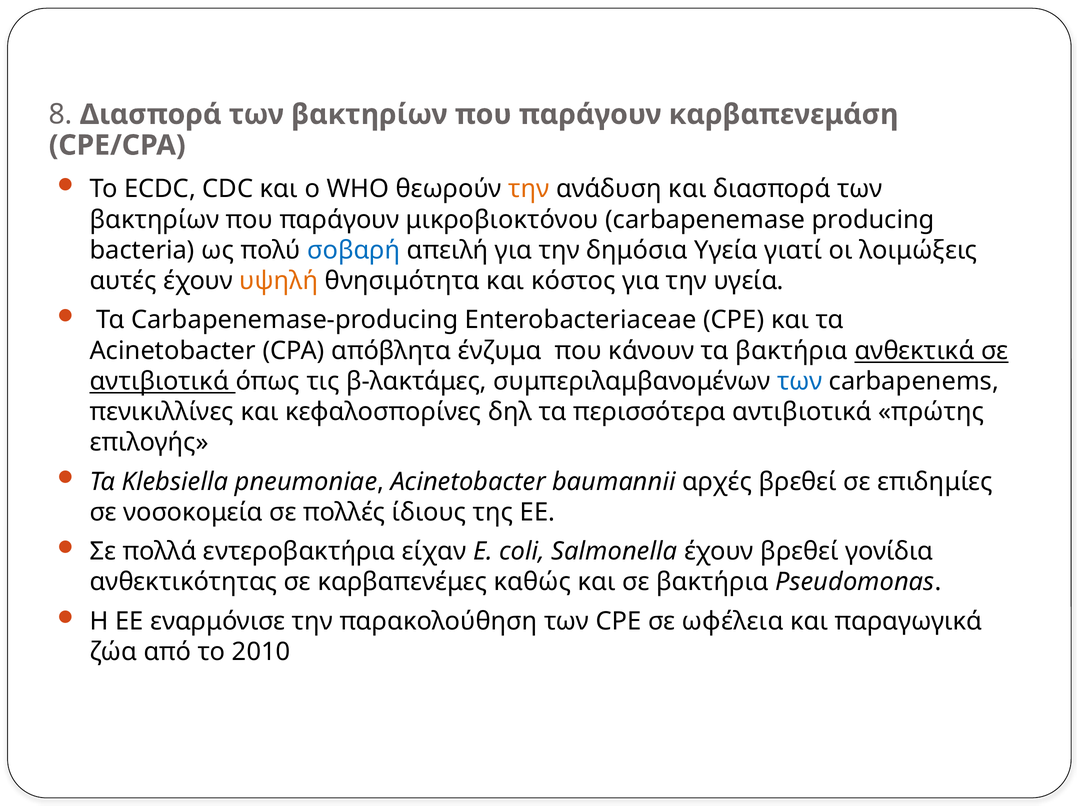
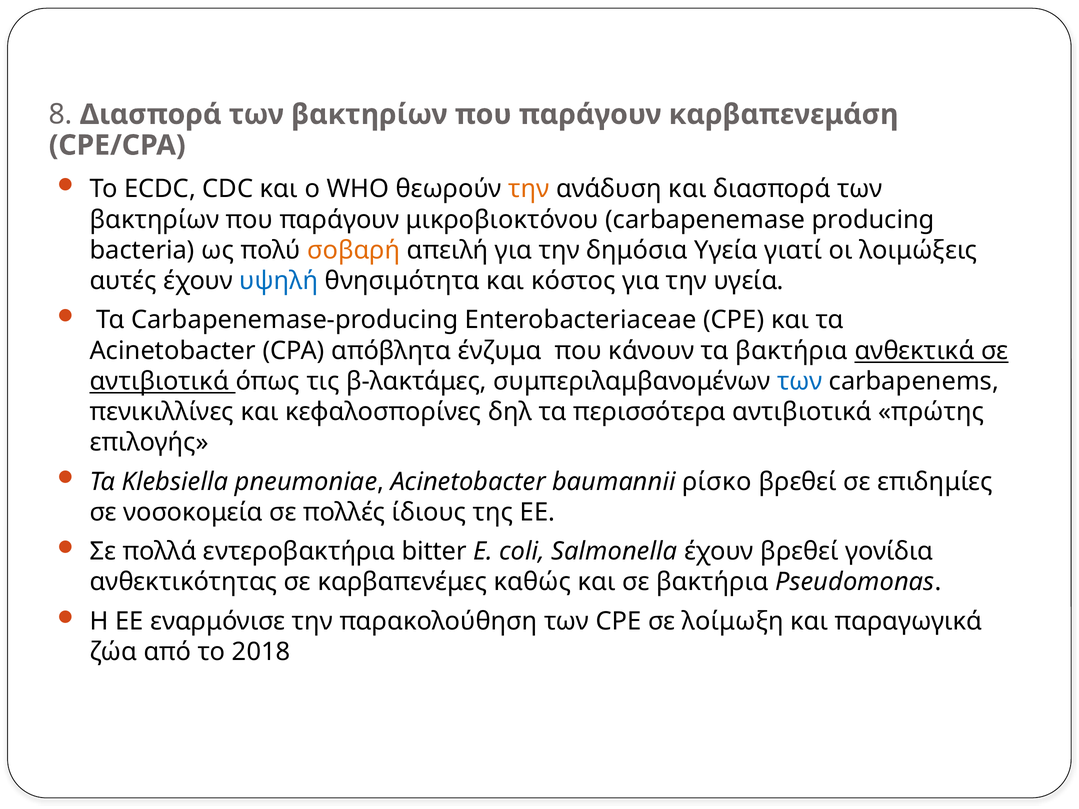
σοβαρή colour: blue -> orange (354, 250)
υψηλή colour: orange -> blue (279, 281)
αρχές: αρχές -> ρίσκο (717, 482)
είχαν: είχαν -> bitter (434, 552)
ωφέλεια: ωφέλεια -> λοίμωξη (733, 622)
2010: 2010 -> 2018 (261, 652)
